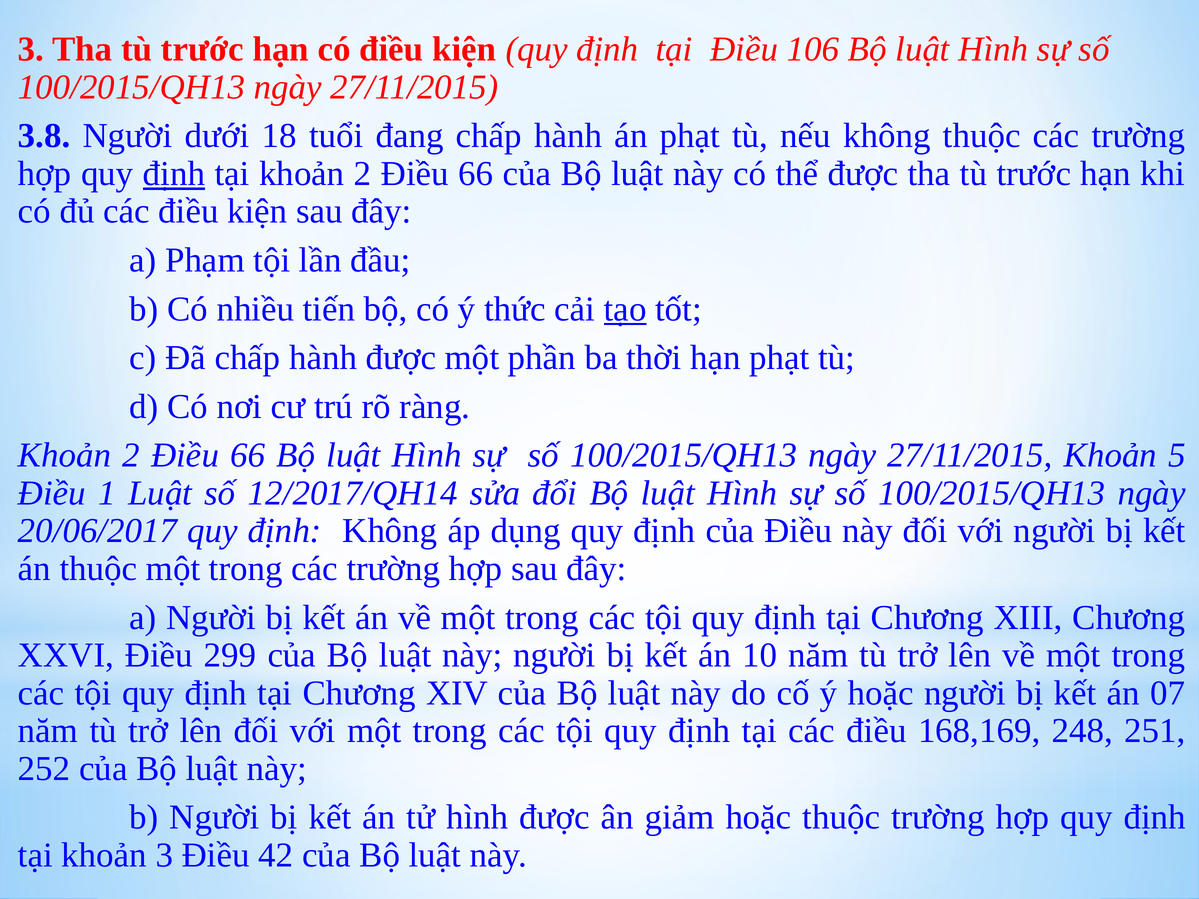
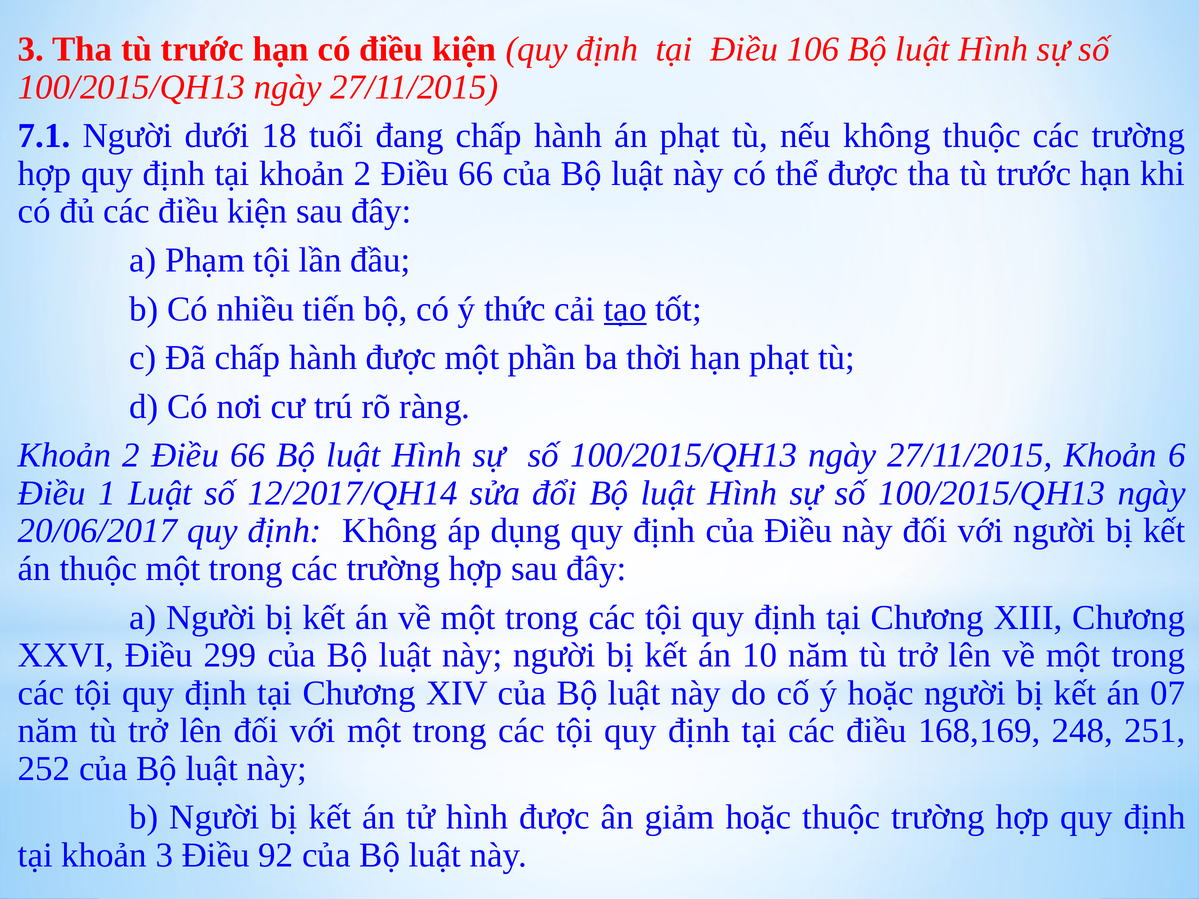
3.8: 3.8 -> 7.1 (44, 136)
định underline: present -> none (174, 174)
5: 5 -> 6 (1177, 456)
42: 42 -> 92 (276, 855)
